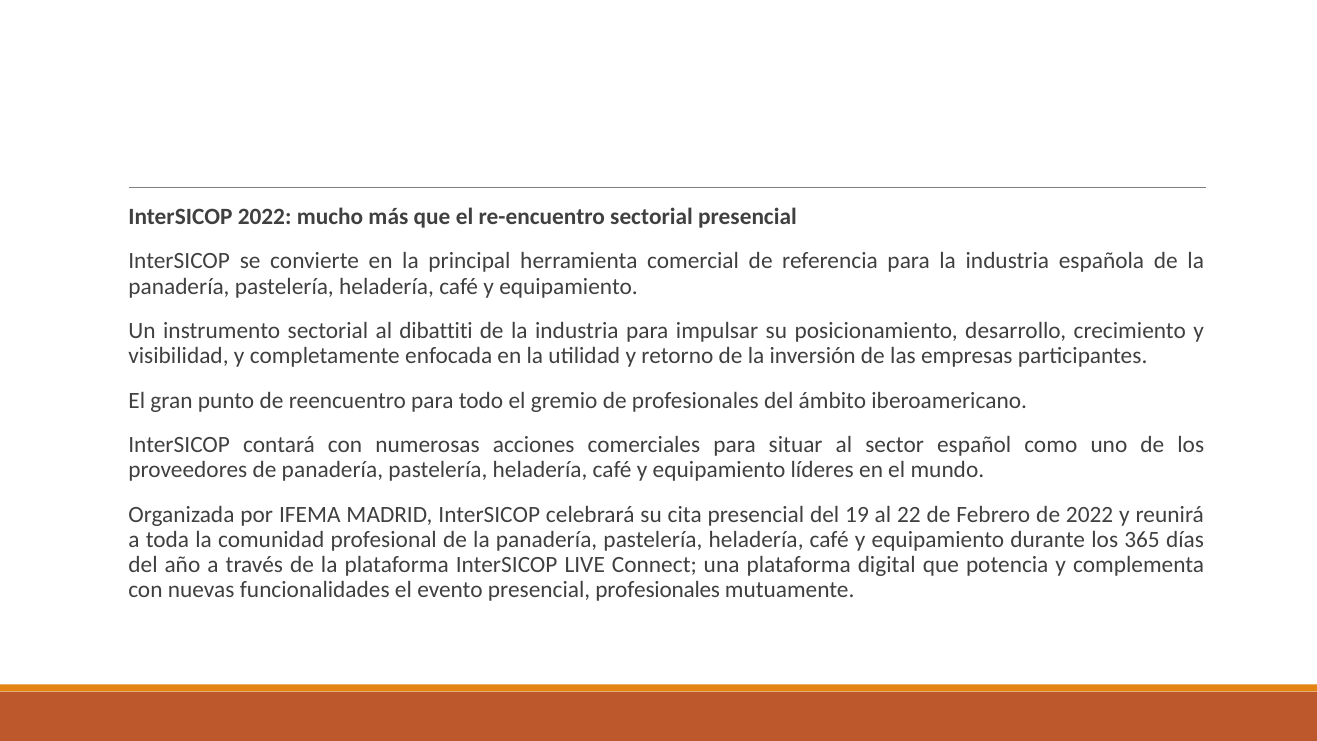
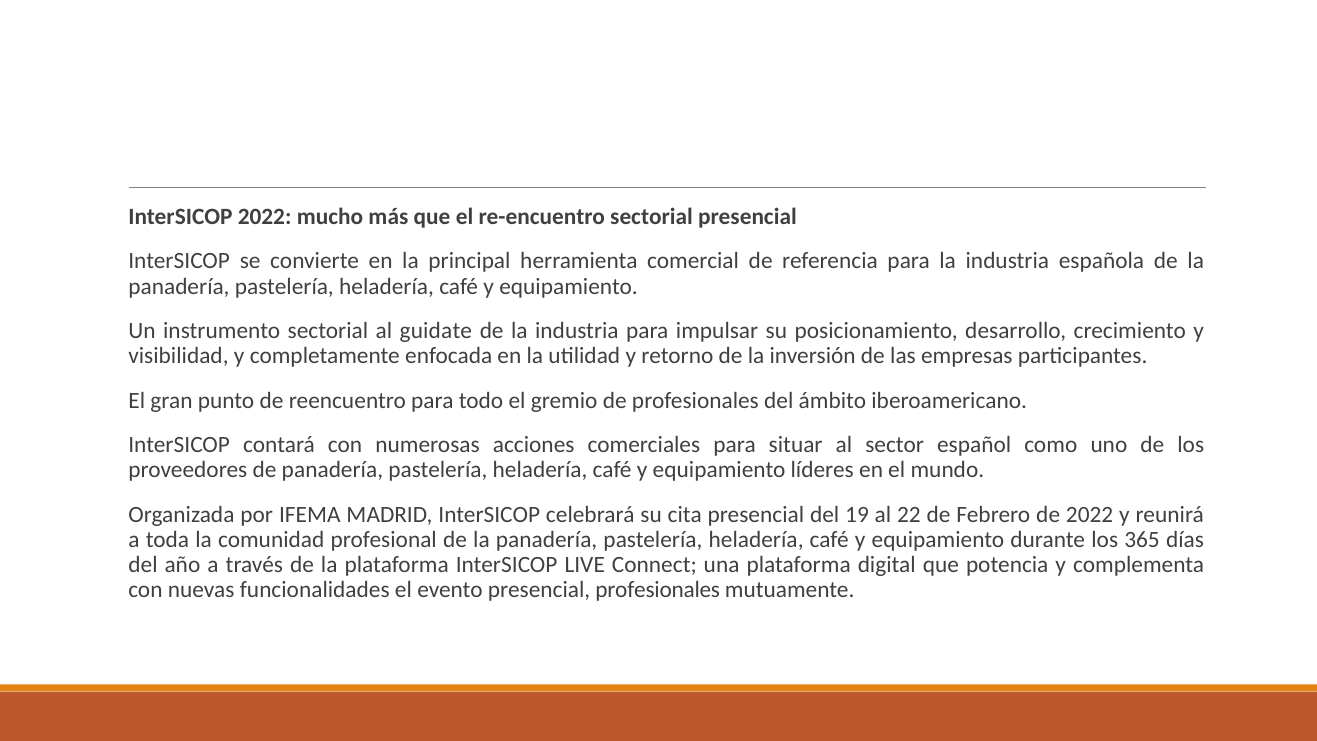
dibattiti: dibattiti -> guidate (436, 331)
